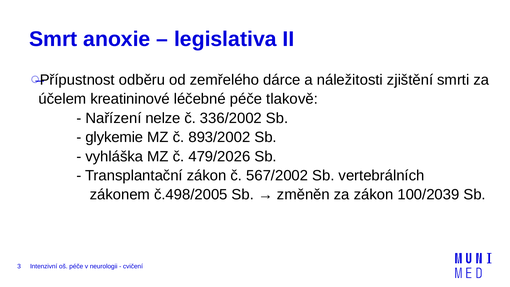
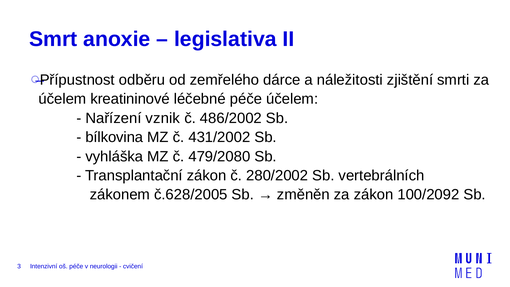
péče tlakově: tlakově -> účelem (292, 99)
nelze: nelze -> vznik (163, 118)
336/2002: 336/2002 -> 486/2002 (231, 118)
glykemie: glykemie -> bílkovina (114, 137)
893/2002: 893/2002 -> 431/2002 (219, 137)
479/2026: 479/2026 -> 479/2080 (219, 156)
567/2002: 567/2002 -> 280/2002 (277, 175)
č.498/2005: č.498/2005 -> č.628/2005 (191, 195)
100/2039: 100/2039 -> 100/2092 (428, 195)
